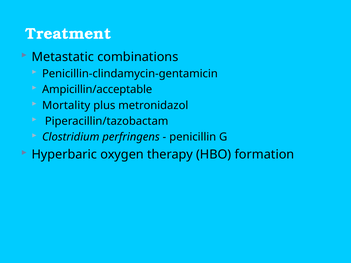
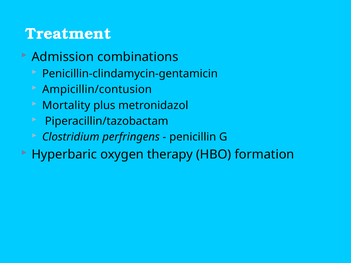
Metastatic: Metastatic -> Admission (63, 57)
Ampicillin/acceptable: Ampicillin/acceptable -> Ampicillin/contusion (97, 90)
